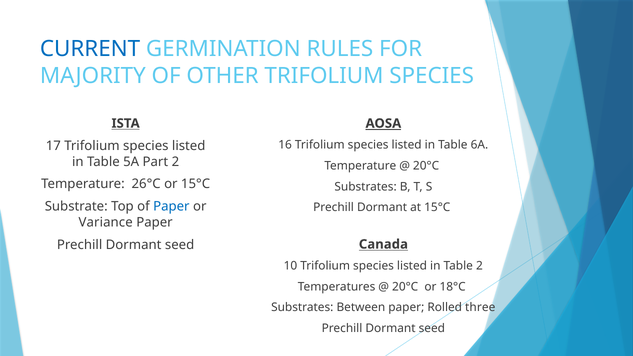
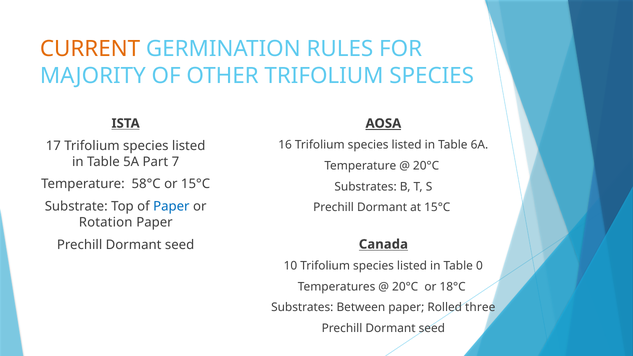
CURRENT colour: blue -> orange (90, 49)
Part 2: 2 -> 7 (175, 162)
26°C: 26°C -> 58°C (146, 184)
Variance: Variance -> Rotation (106, 222)
Table 2: 2 -> 0 (479, 266)
